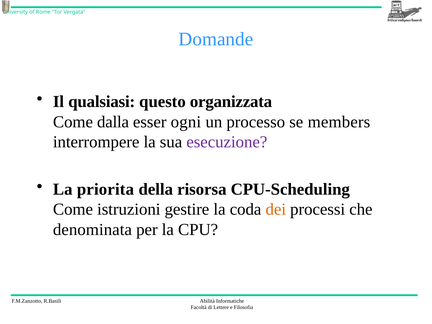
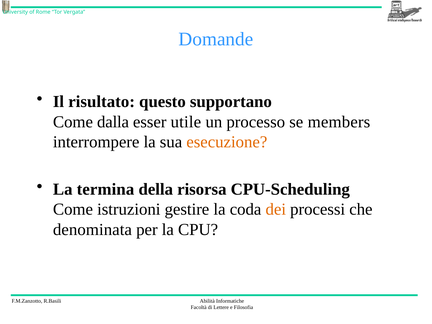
qualsiasi: qualsiasi -> risultato (102, 102)
organizzata: organizzata -> supportano (231, 102)
ogni: ogni -> utile (186, 122)
esecuzione colour: purple -> orange (227, 142)
priorita: priorita -> termina (105, 189)
